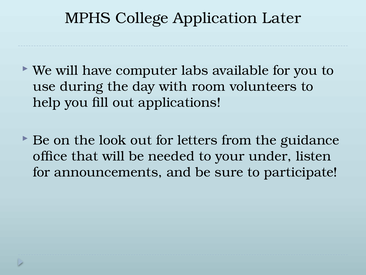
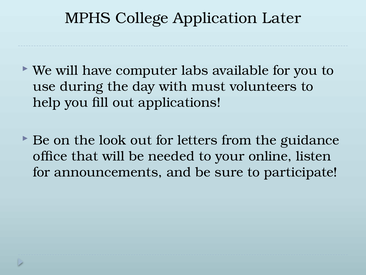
room: room -> must (209, 86)
under: under -> online (270, 156)
